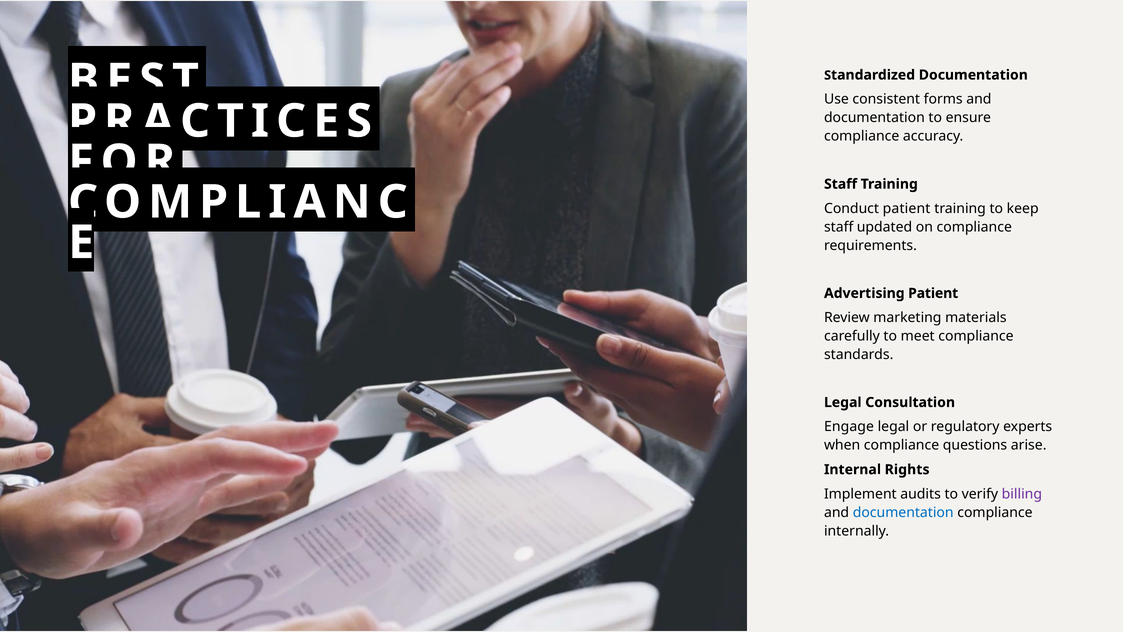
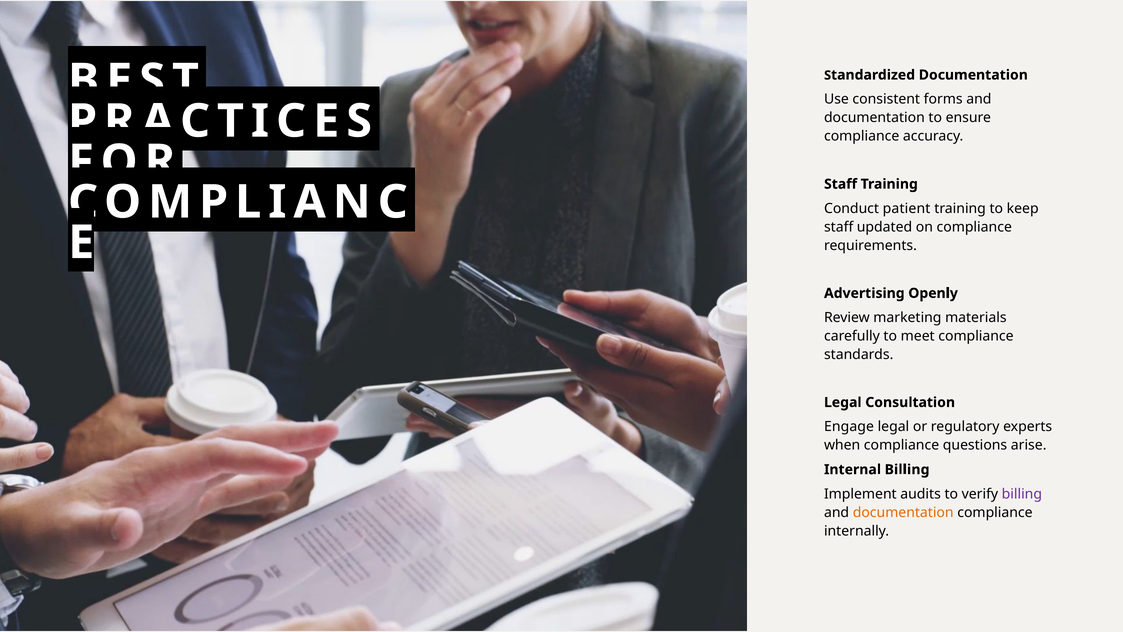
Advertising Patient: Patient -> Openly (933, 293)
Internal Rights: Rights -> Billing (907, 469)
documentation colour: blue -> orange (903, 512)
